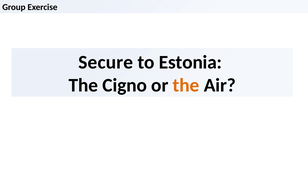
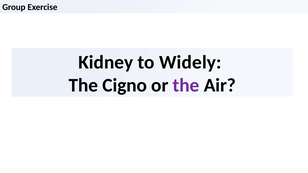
Secure: Secure -> Kidney (106, 62)
Estonia: Estonia -> Widely (190, 62)
the colour: orange -> purple (186, 85)
